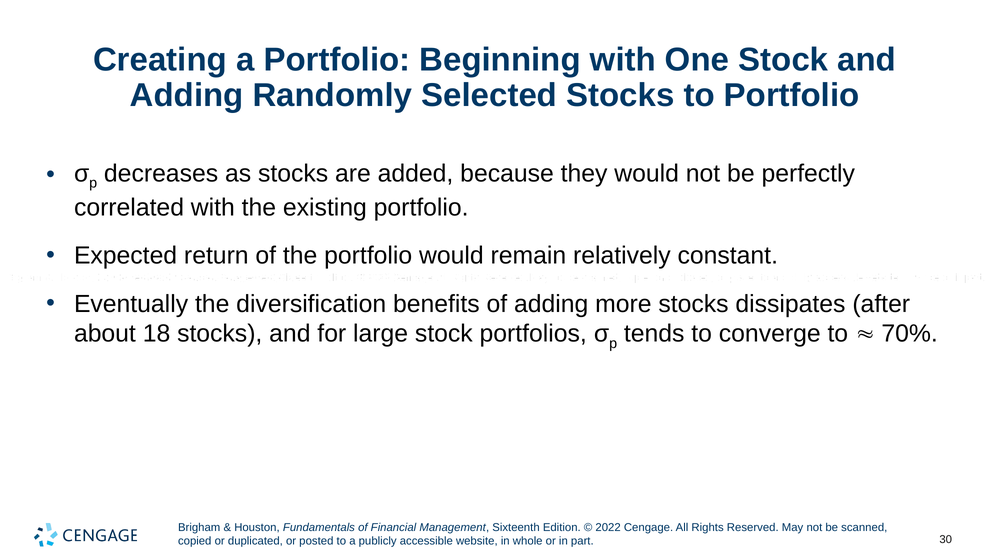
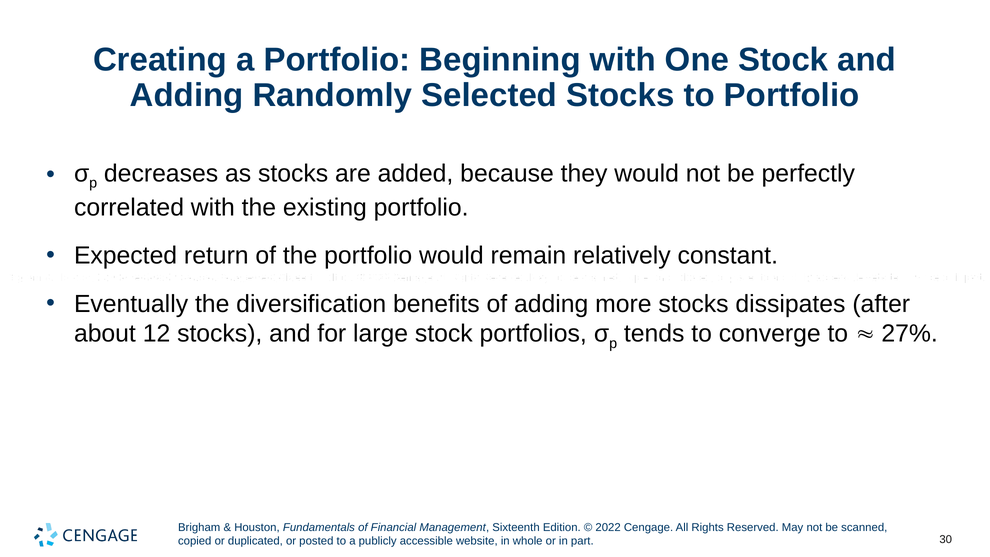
18: 18 -> 12 (157, 334)
70%: 70% -> 27% (910, 334)
